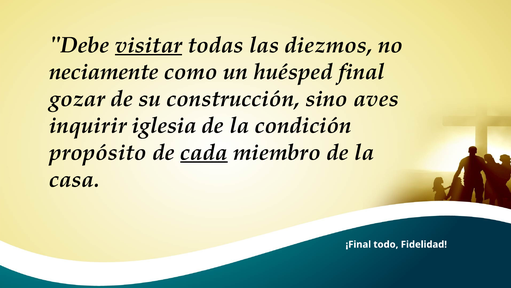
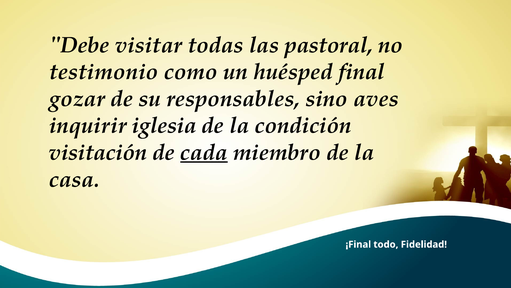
visitar underline: present -> none (149, 45)
diezmos: diezmos -> pastoral (329, 45)
neciamente: neciamente -> testimonio (104, 72)
construcción: construcción -> responsables (233, 99)
propósito: propósito -> visitación (98, 152)
